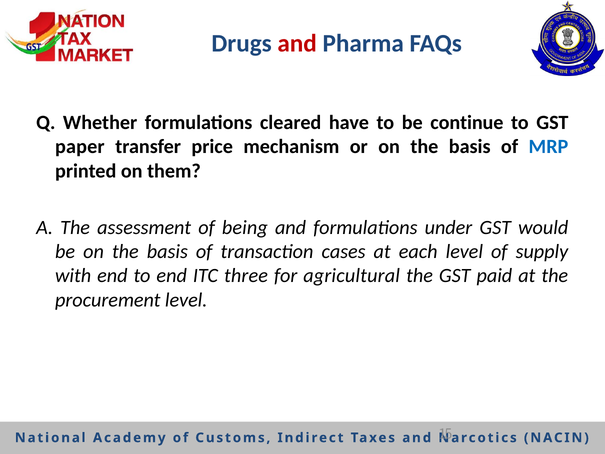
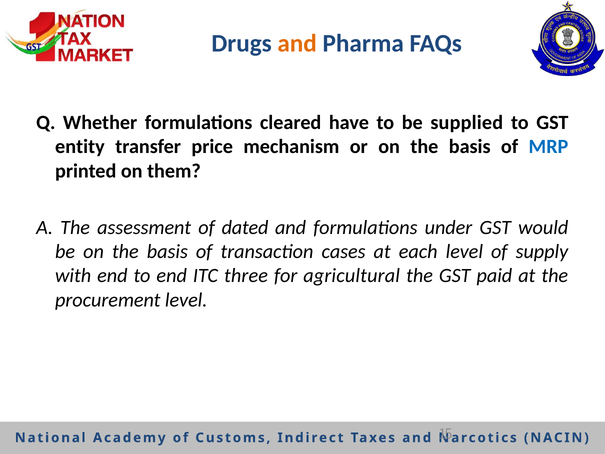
and colour: red -> orange (297, 43)
continue: continue -> supplied (467, 122)
paper: paper -> entity (80, 147)
being: being -> dated (245, 227)
